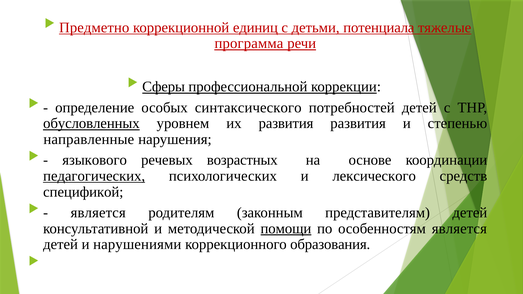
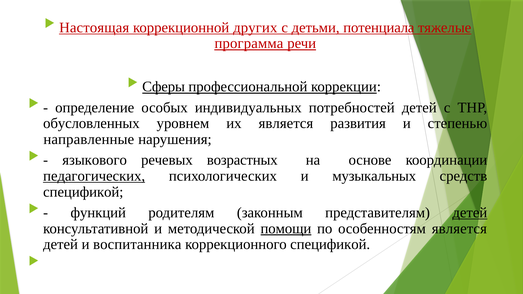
Предметно: Предметно -> Настоящая (94, 28)
единиц: единиц -> других (255, 28)
синтаксического: синтаксического -> индивидуальных (248, 108)
обусловленных underline: present -> none (91, 123)
их развития: развития -> является (286, 123)
лексического: лексического -> музыкальных (374, 176)
является: является -> функций (98, 213)
детей underline: none -> present (470, 213)
нарушениями: нарушениями -> воспитанника (137, 245)
коррекционного образования: образования -> спецификой (330, 245)
